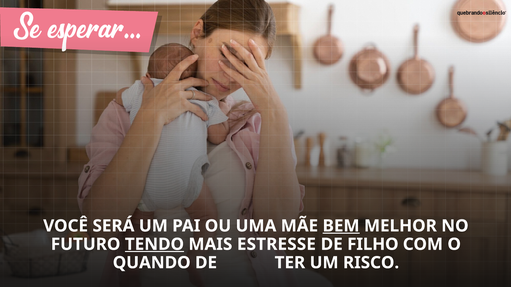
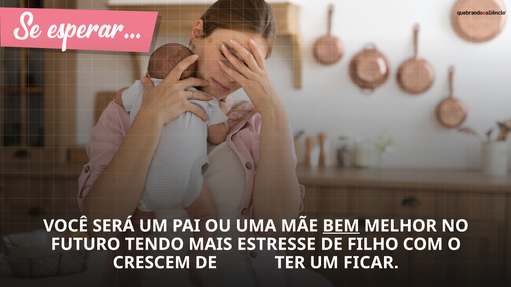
TENDO underline: present -> none (154, 245)
QUANDO: QUANDO -> CRESCEM (152, 263)
RISCO: RISCO -> FICAR (371, 263)
